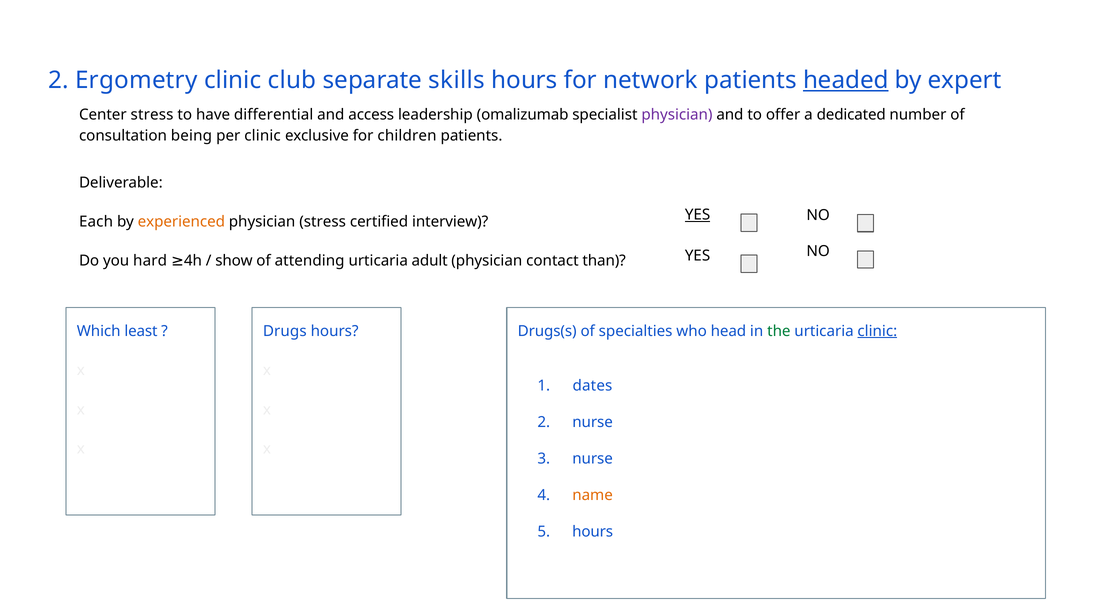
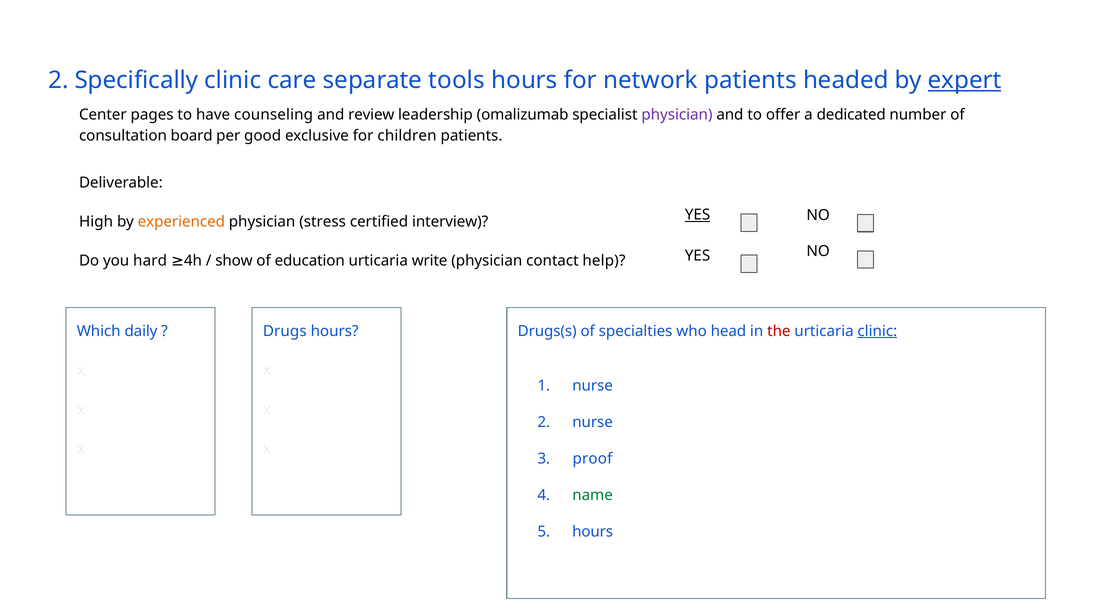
Ergometry: Ergometry -> Specifically (136, 80)
club: club -> care (292, 80)
skills: skills -> tools (457, 80)
headed underline: present -> none (846, 80)
expert underline: none -> present (965, 80)
Center stress: stress -> pages (152, 115)
differential: differential -> counseling (274, 115)
access: access -> review (371, 115)
being: being -> board (192, 136)
per clinic: clinic -> good (263, 136)
Each: Each -> High (96, 222)
attending: attending -> education (310, 261)
adult: adult -> write (430, 261)
than: than -> help (604, 261)
the colour: green -> red (779, 331)
least: least -> daily (141, 331)
dates: dates -> nurse (593, 386)
nurse: nurse -> proof (592, 459)
name colour: orange -> green (593, 495)
